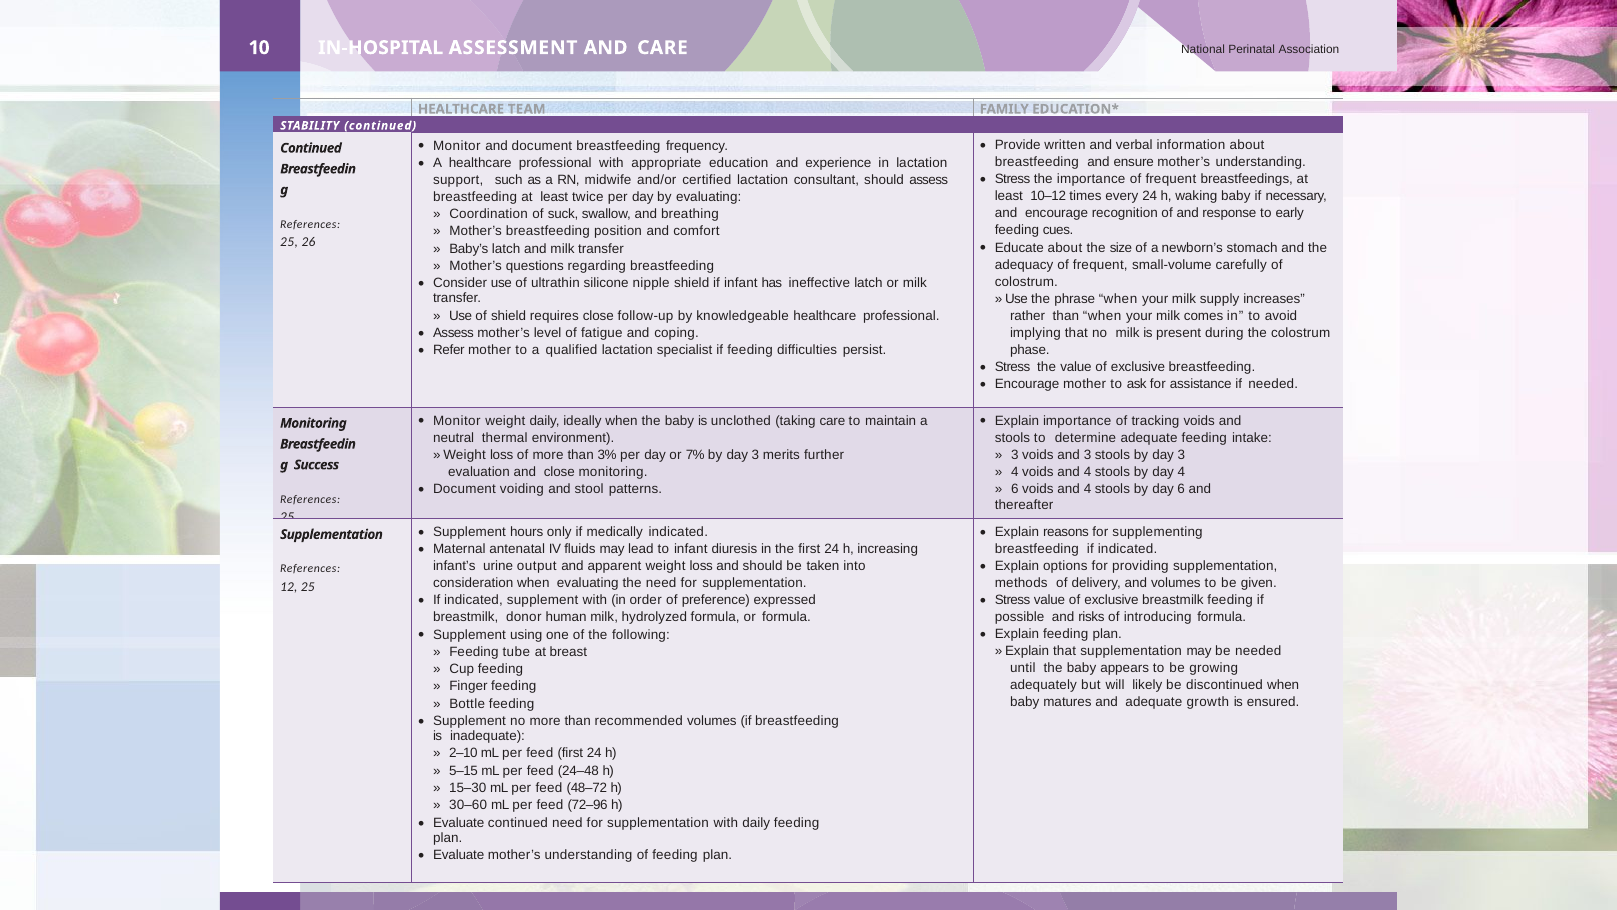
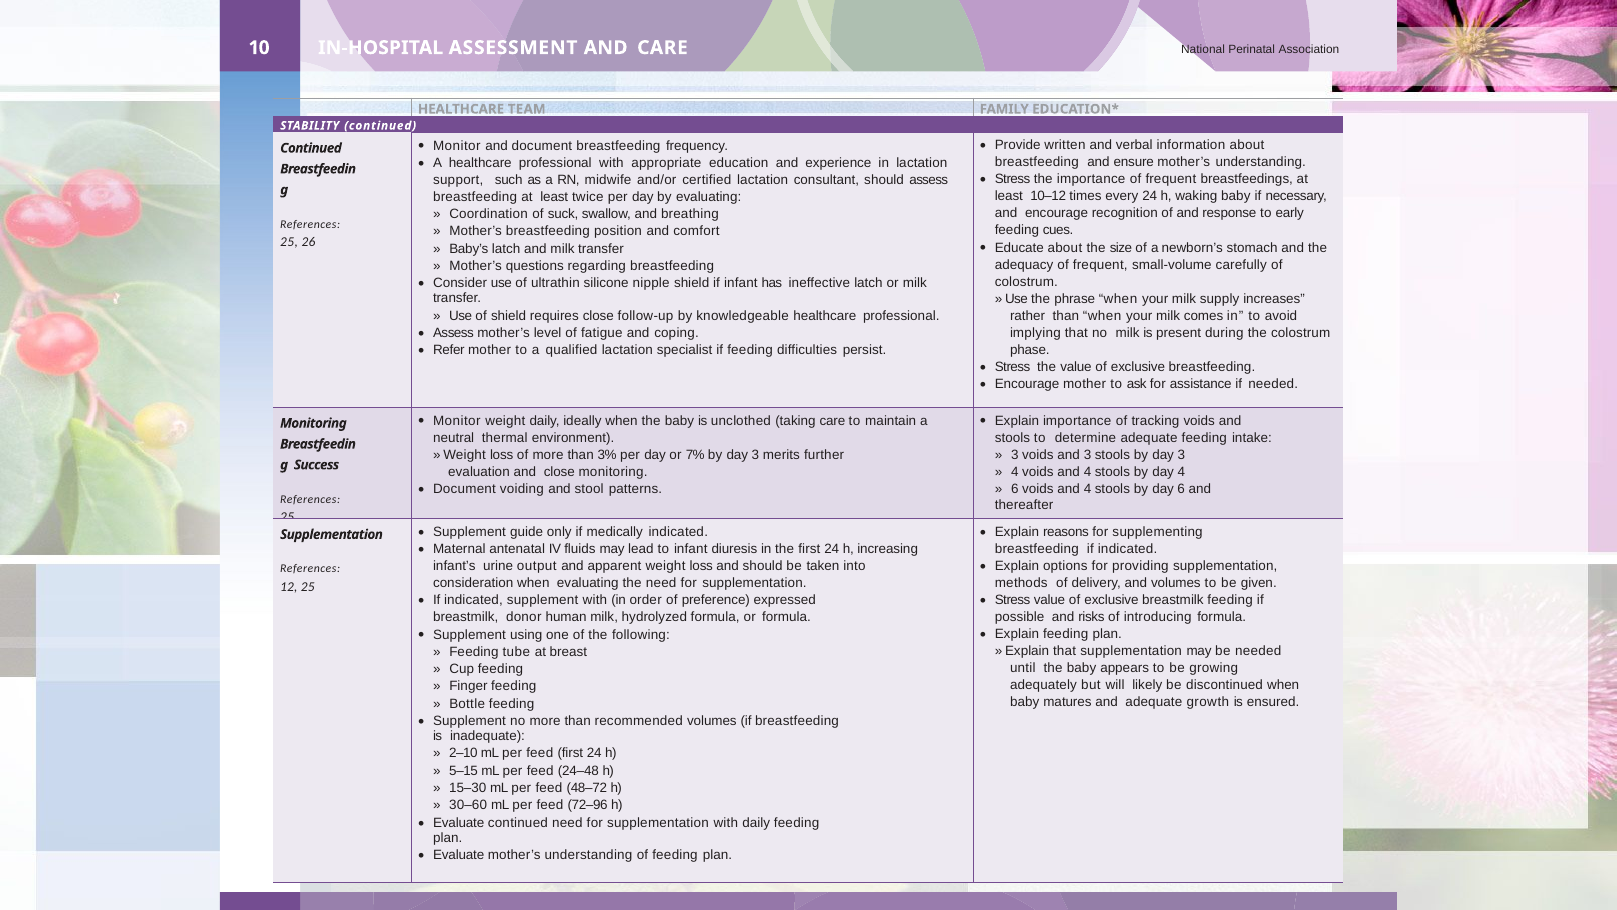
hours: hours -> guide (527, 532)
